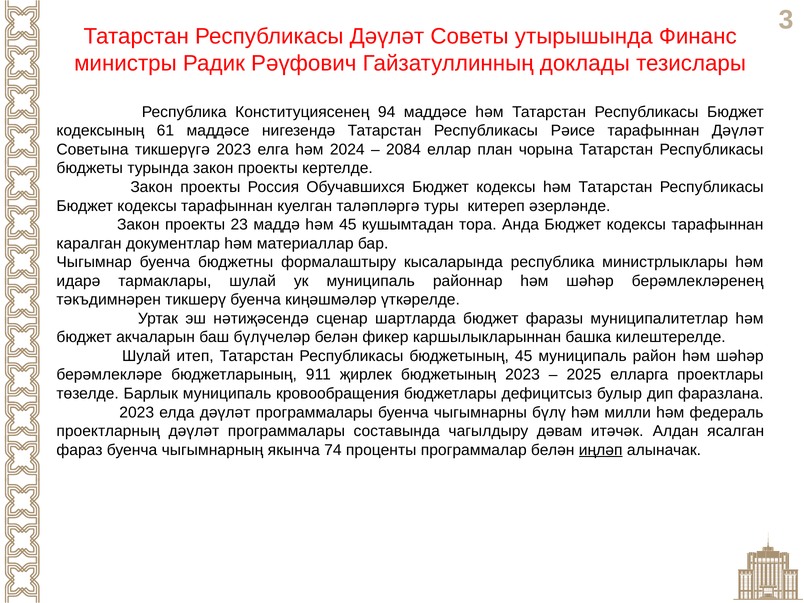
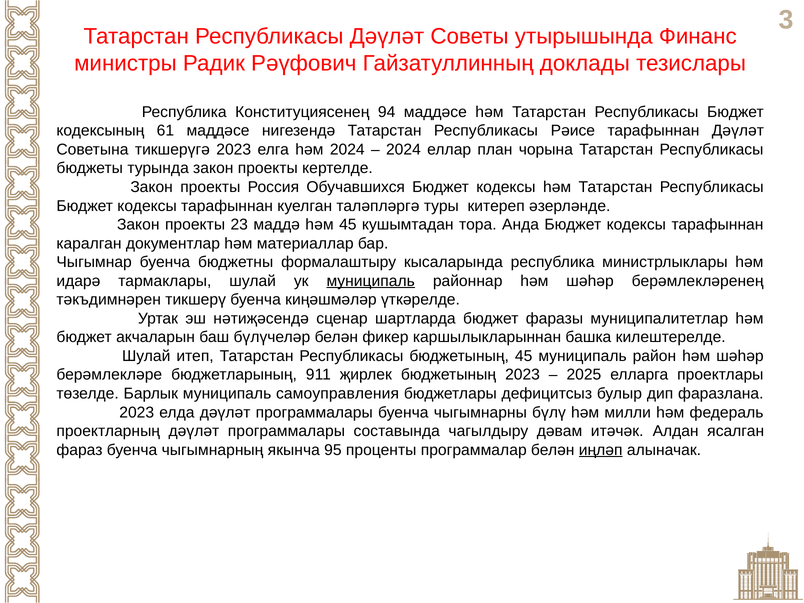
2084: 2084 -> 2024 (403, 150)
муниципаль underline: none -> present (371, 281)
кровообращения: кровообращения -> самоуправления (338, 394)
74: 74 -> 95 (333, 450)
